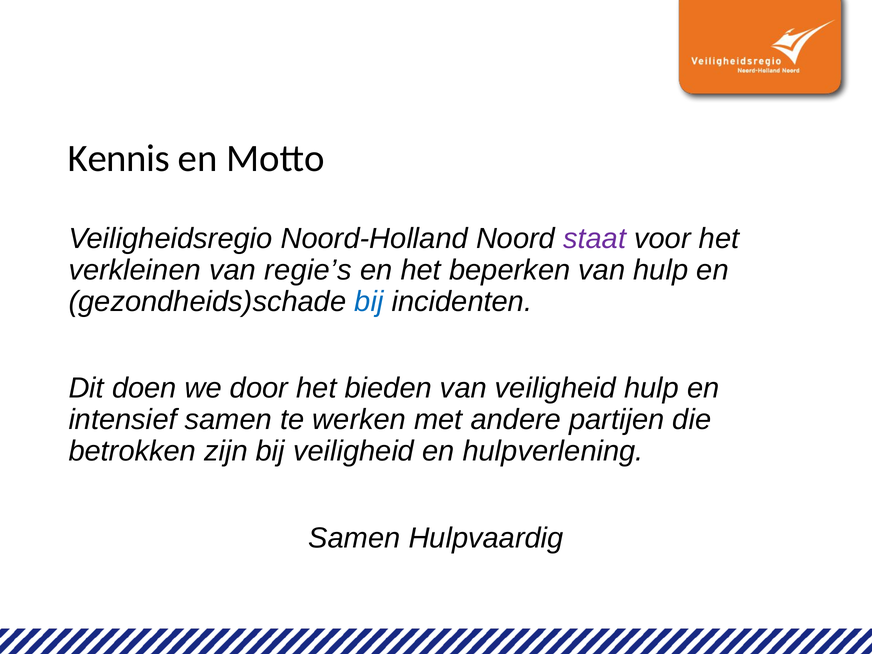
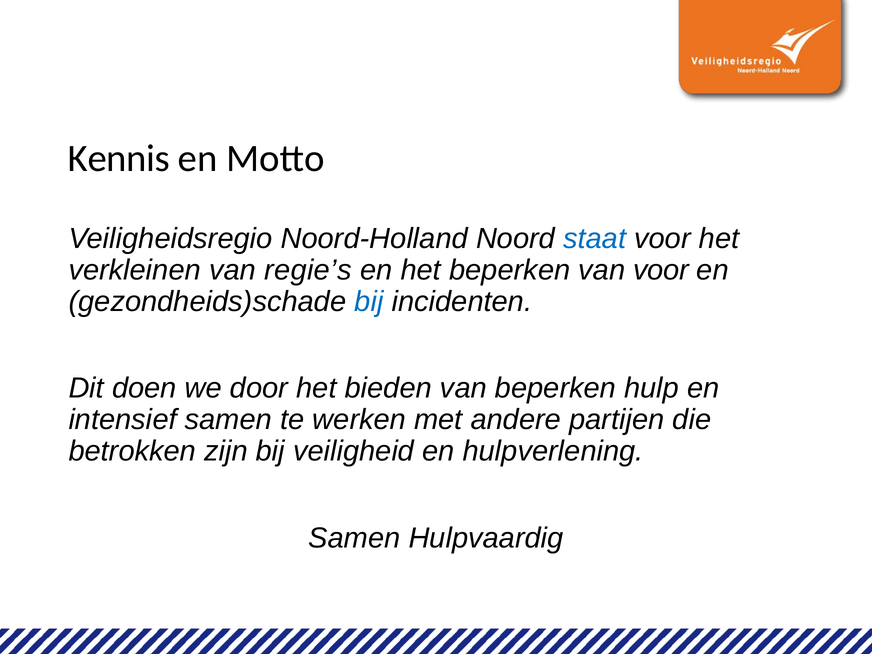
staat colour: purple -> blue (595, 239)
van hulp: hulp -> voor (661, 270)
van veiligheid: veiligheid -> beperken (556, 388)
